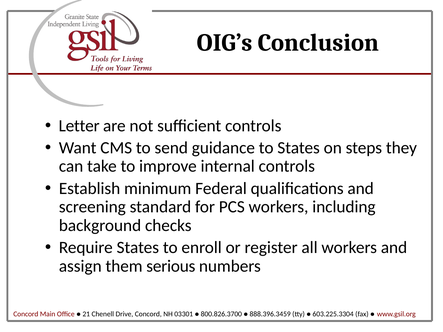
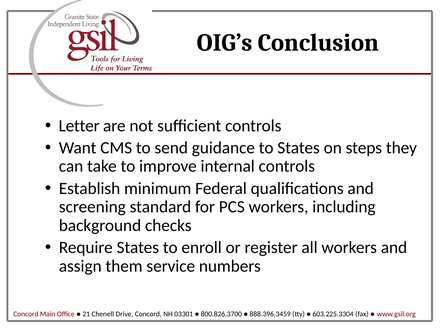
serious: serious -> service (171, 266)
